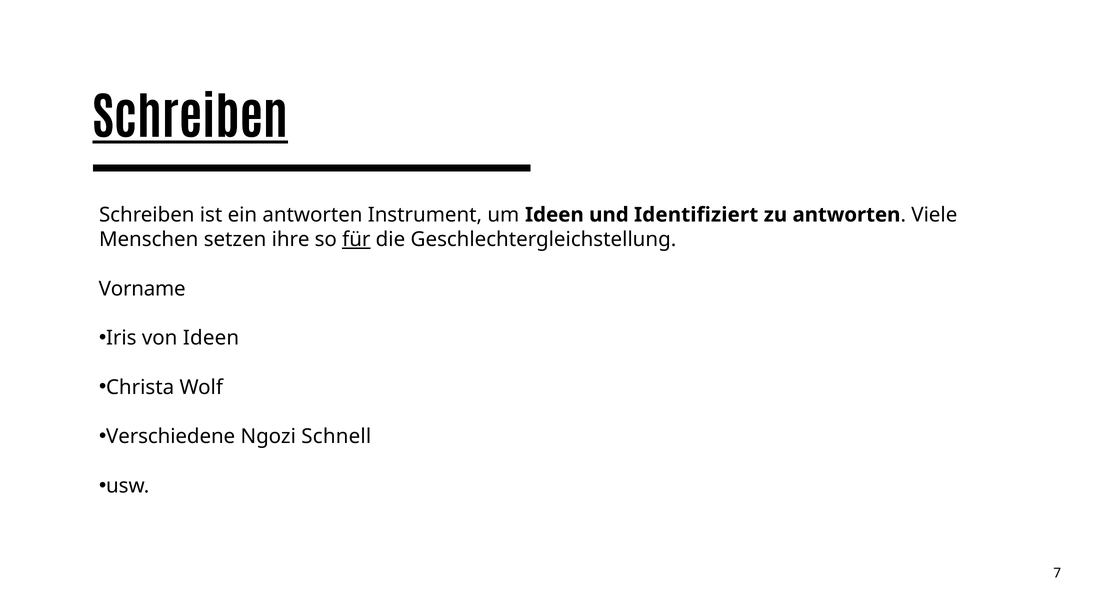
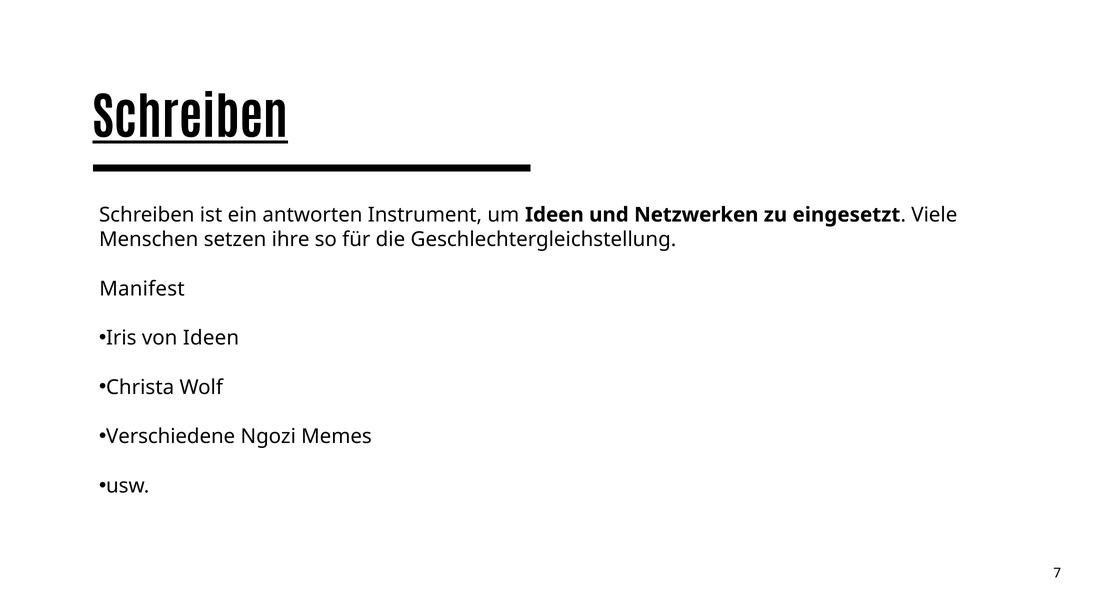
Identifiziert: Identifiziert -> Netzwerken (696, 215)
zu antworten: antworten -> eingesetzt (846, 215)
für underline: present -> none (356, 239)
Vorname: Vorname -> Manifest (142, 289)
Schnell: Schnell -> Memes (336, 437)
